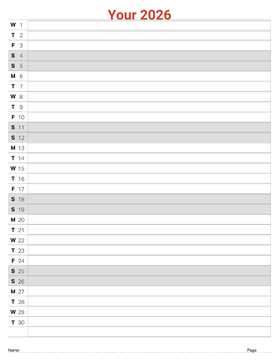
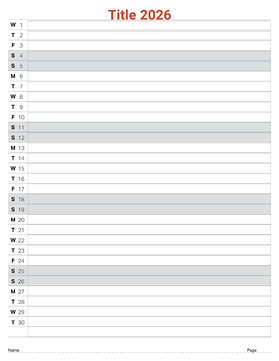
Your: Your -> Title (122, 15)
